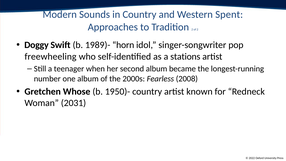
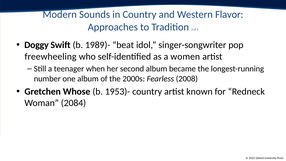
Spent: Spent -> Flavor (229, 14)
horn: horn -> beat (123, 45)
stations: stations -> women (185, 56)
1950)-: 1950)- -> 1953)- (118, 91)
2031: 2031 -> 2084 (73, 103)
